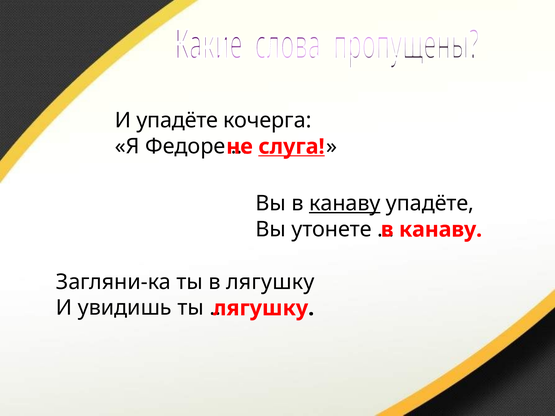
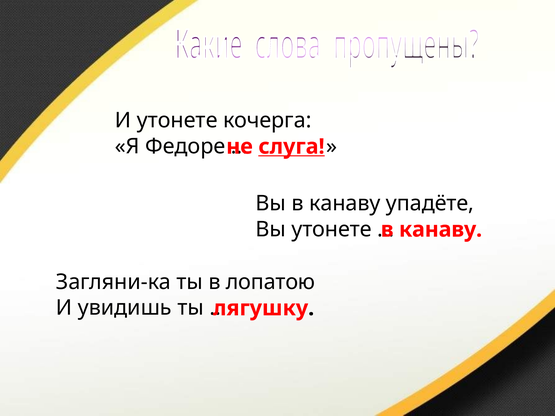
И упадёте: упадёте -> утонете (177, 120)
канаву underline: present -> none (345, 203)
в лягушку: лягушку -> лопатою (271, 282)
